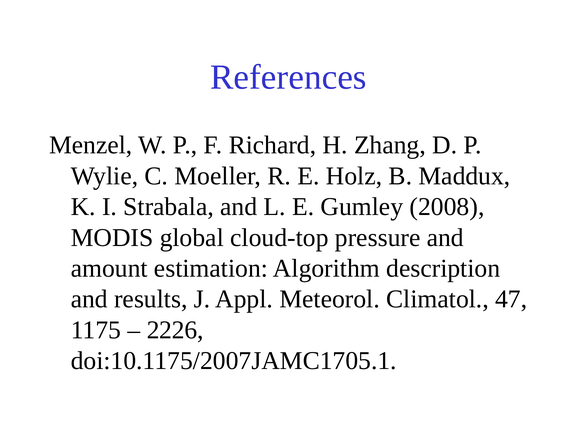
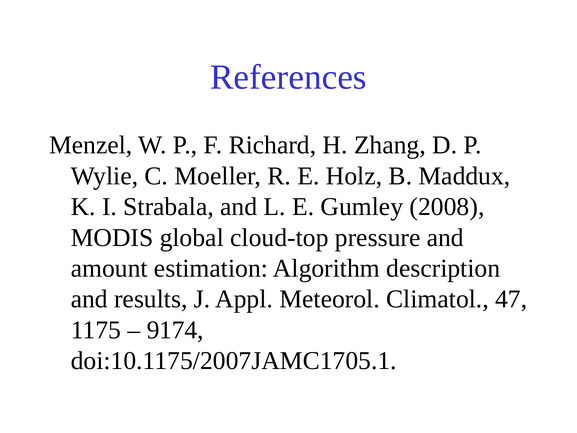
2226: 2226 -> 9174 (175, 330)
